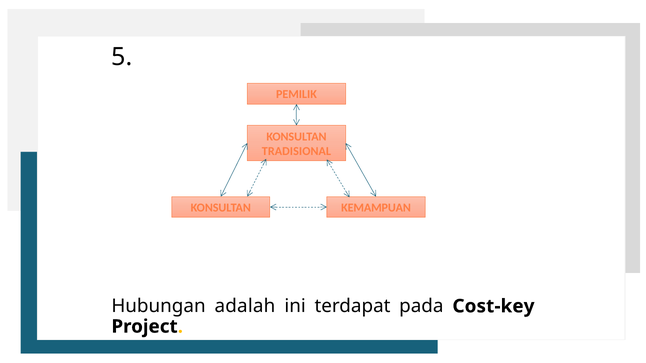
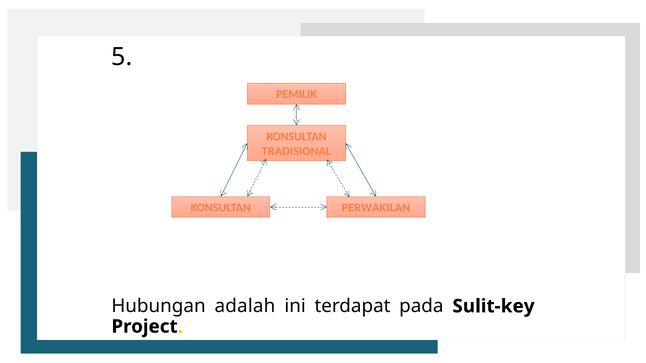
KEMAMPUAN: KEMAMPUAN -> PERWAKILAN (376, 208)
Cost-key: Cost-key -> Sulit-key (493, 306)
